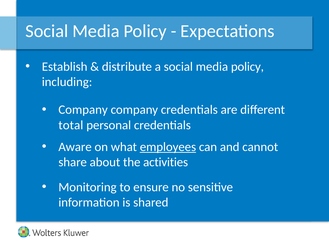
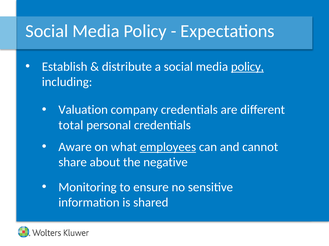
policy underline: none -> present (247, 67)
Company: Company -> Valuation (83, 110)
activities: activities -> negative (166, 163)
